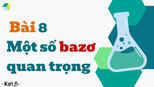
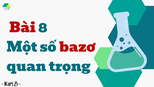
Bài colour: orange -> red (23, 28)
